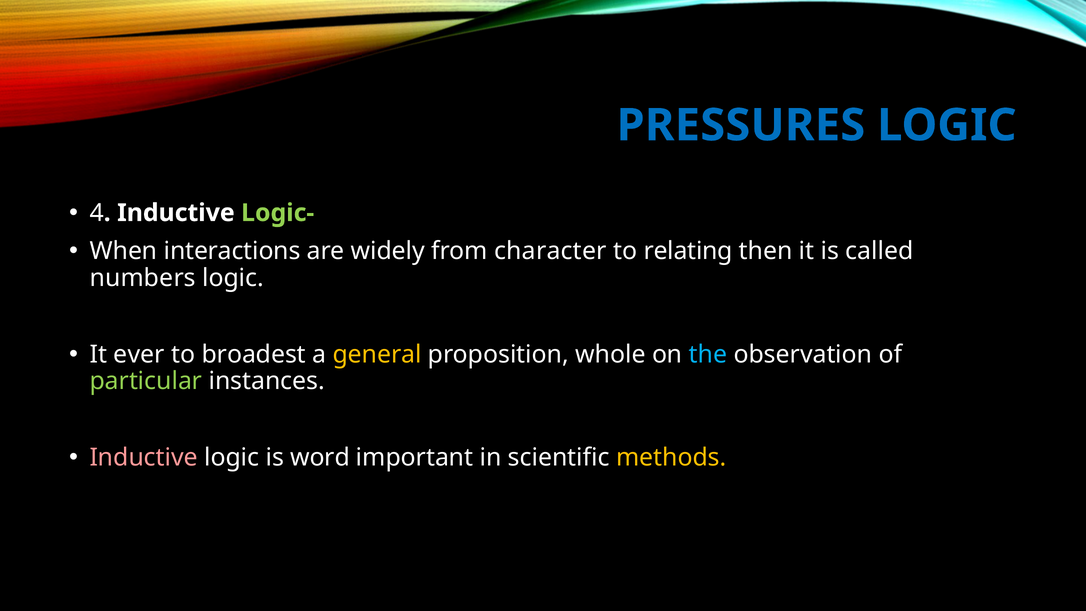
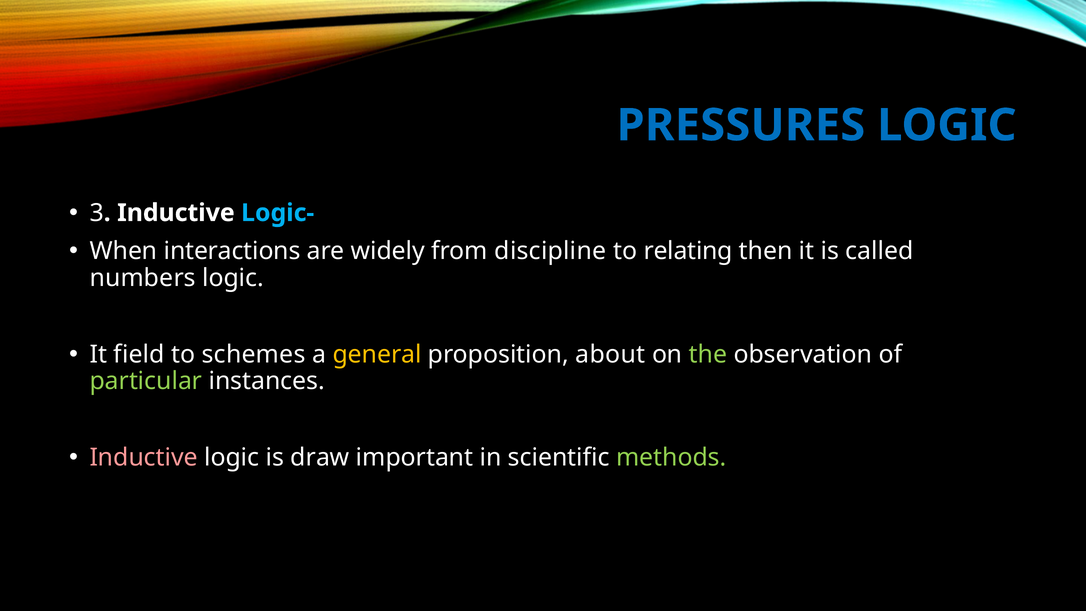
4: 4 -> 3 (97, 213)
Logic- colour: light green -> light blue (278, 213)
character: character -> discipline (550, 251)
ever: ever -> field (139, 354)
broadest: broadest -> schemes (254, 354)
whole: whole -> about (610, 354)
the colour: light blue -> light green (708, 354)
word: word -> draw (320, 457)
methods colour: yellow -> light green (671, 457)
